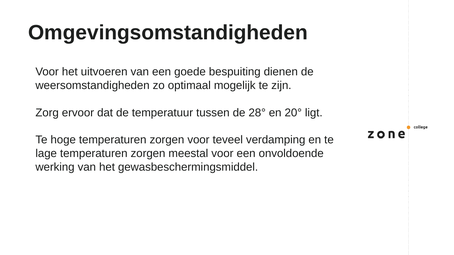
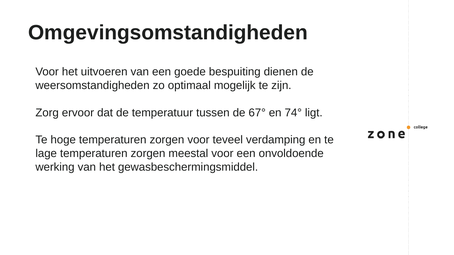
28°: 28° -> 67° (257, 113)
20°: 20° -> 74° (293, 113)
